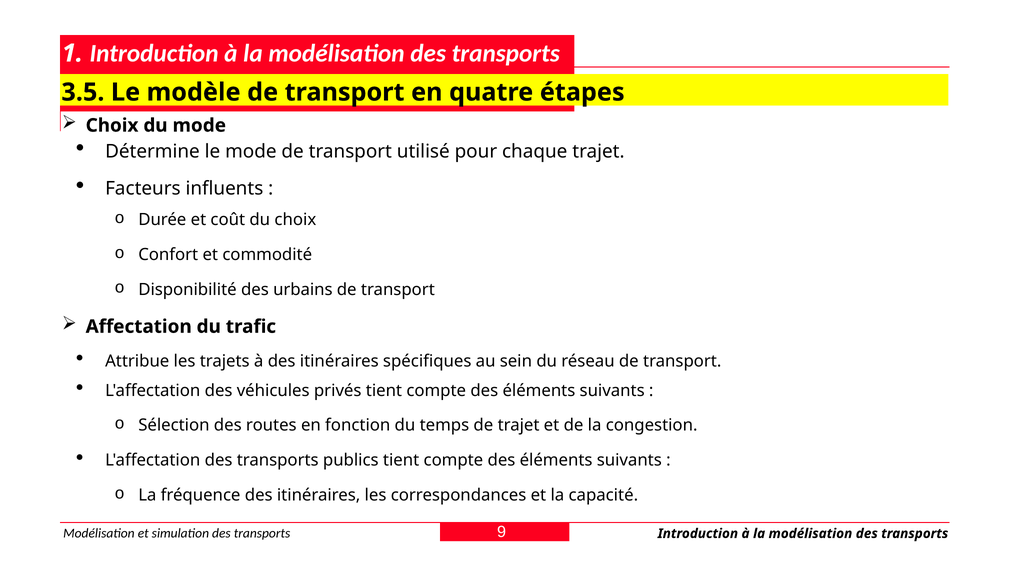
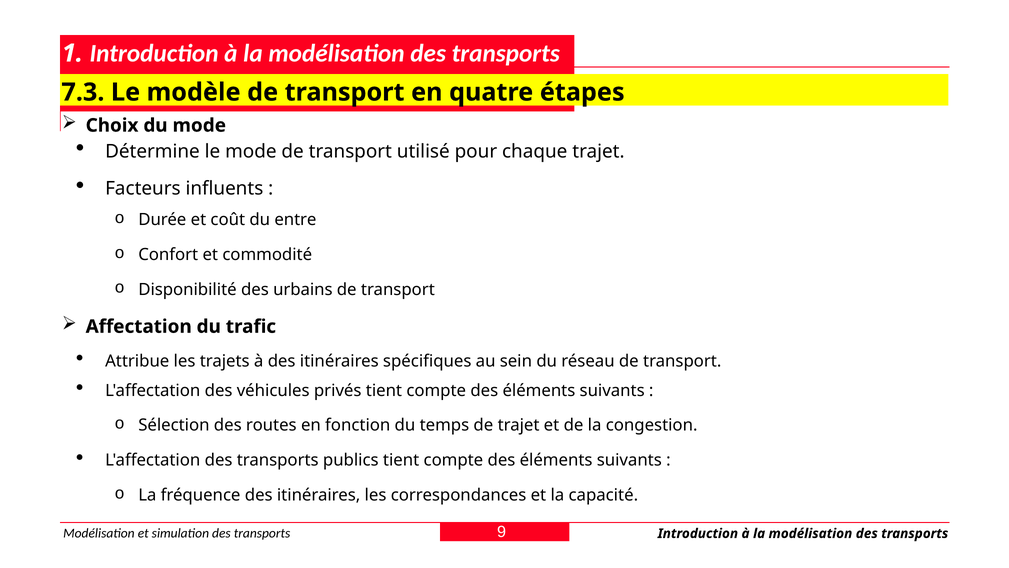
3.5: 3.5 -> 7.3 (83, 92)
du choix: choix -> entre (295, 220)
